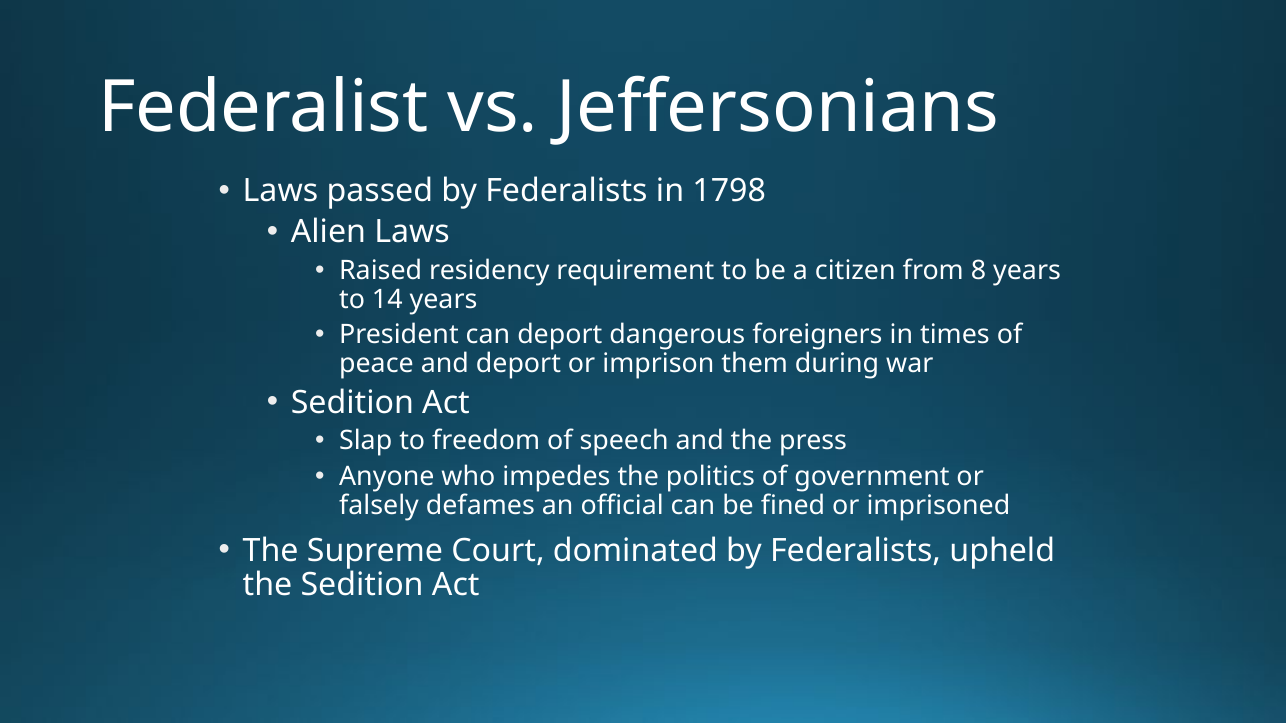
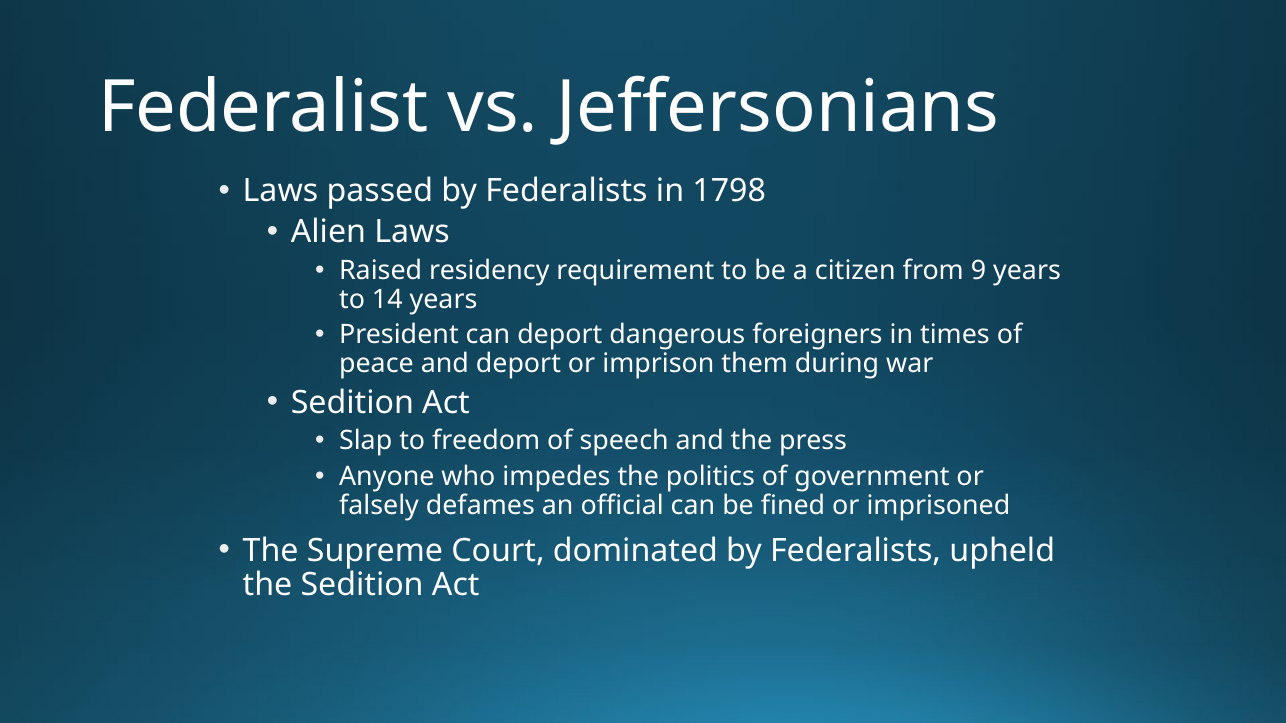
8: 8 -> 9 (979, 271)
